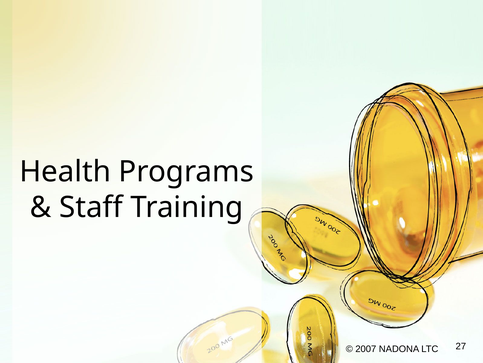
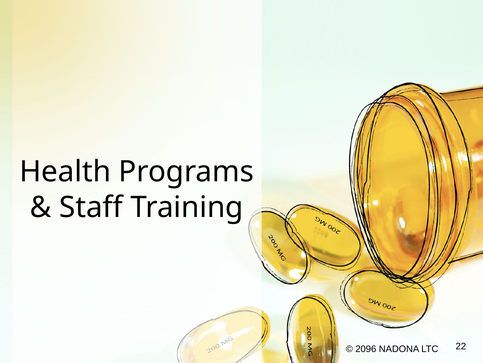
2007: 2007 -> 2096 (366, 349)
27: 27 -> 22 (461, 346)
